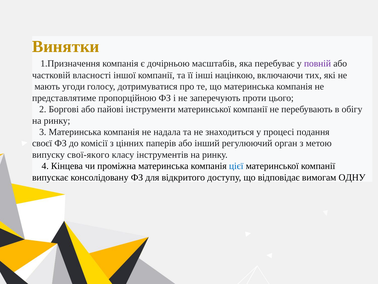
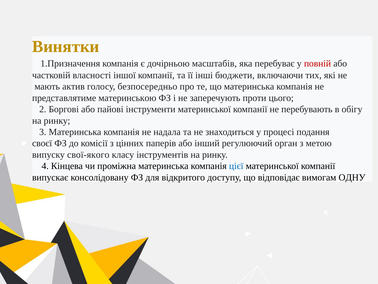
повній colour: purple -> red (317, 63)
націнкою: націнкою -> бюджети (235, 75)
угоди: угоди -> актив (74, 86)
дотримуватися: дотримуватися -> безпосередньо (147, 86)
пропорційною: пропорційною -> материнською (127, 98)
